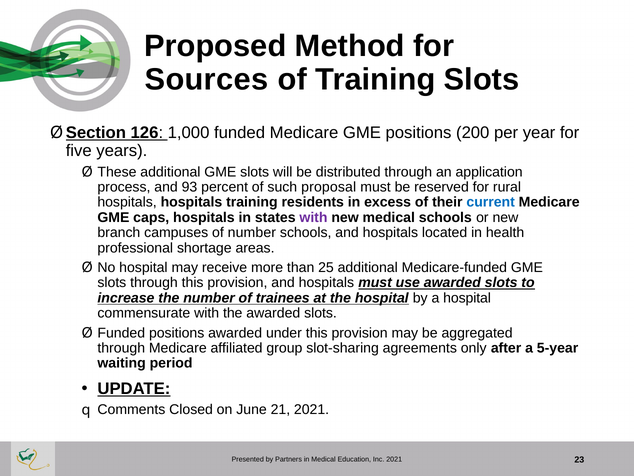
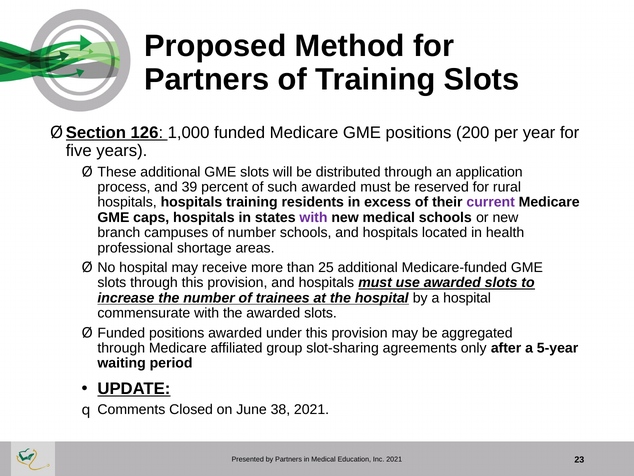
Sources: Sources -> Partners (207, 79)
93: 93 -> 39 (189, 187)
such proposal: proposal -> awarded (329, 187)
current colour: blue -> purple (491, 202)
21: 21 -> 38 (280, 409)
